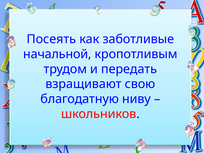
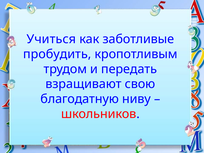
Посеять: Посеять -> Учиться (51, 39)
начальной: начальной -> пробудить (57, 54)
